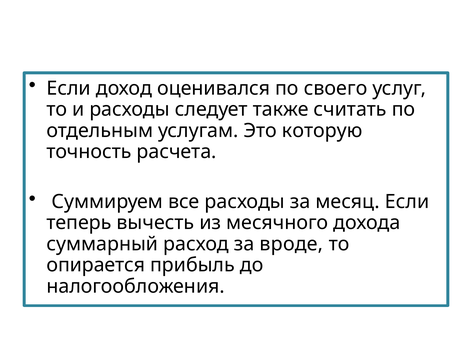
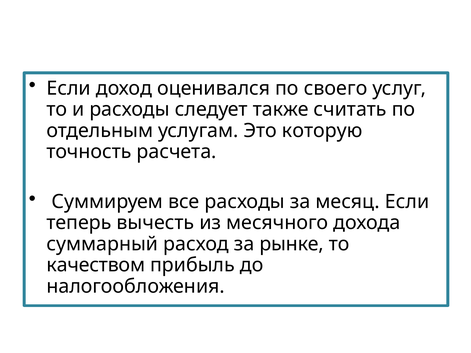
вроде: вроде -> рынке (292, 244)
опирается: опирается -> качеством (96, 265)
